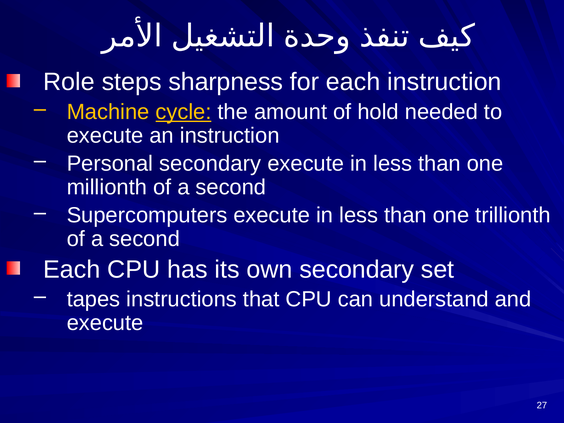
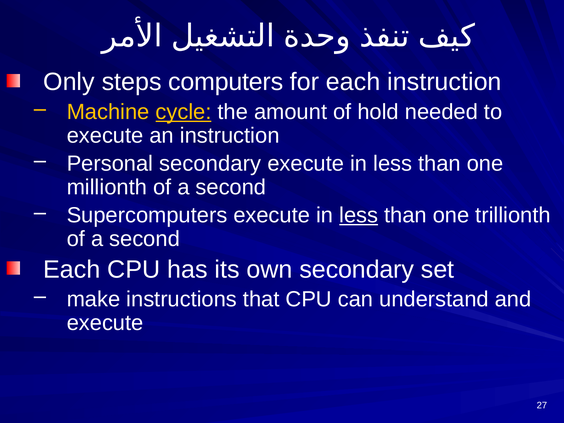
Role: Role -> Only (69, 82)
sharpness: sharpness -> computers (226, 82)
less underline: none -> present (359, 215)
tapes: tapes -> make (94, 299)
